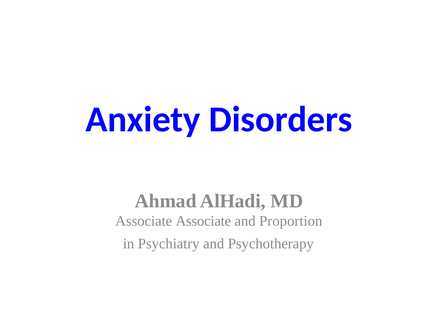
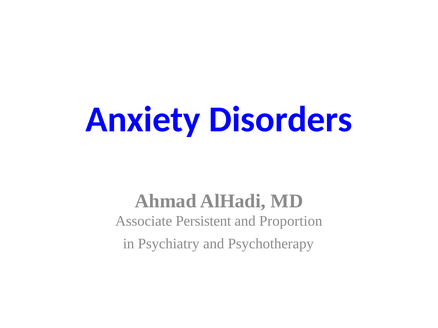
Associate Associate: Associate -> Persistent (203, 222)
